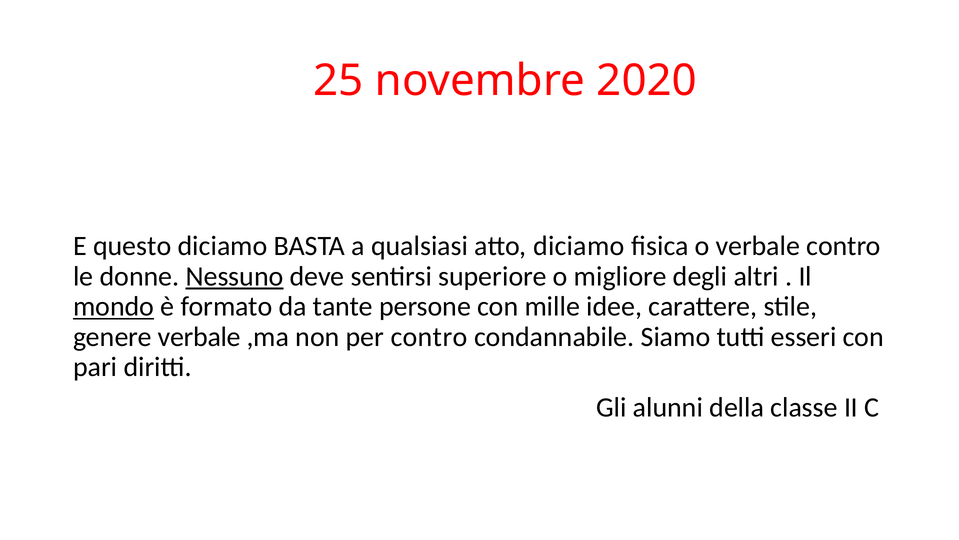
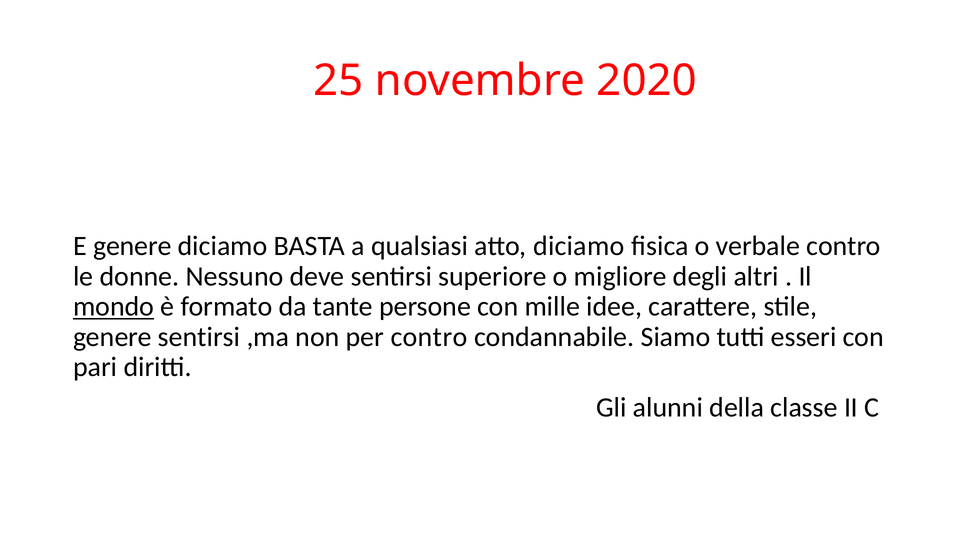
E questo: questo -> genere (132, 246)
Nessuno underline: present -> none (235, 276)
genere verbale: verbale -> sentirsi (199, 337)
